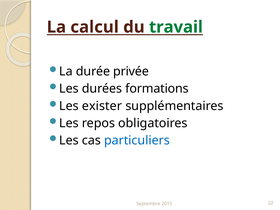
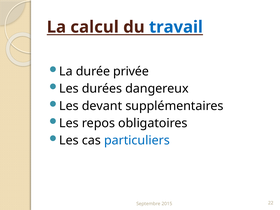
travail colour: green -> blue (176, 27)
formations: formations -> dangereux (157, 89)
exister: exister -> devant (102, 106)
